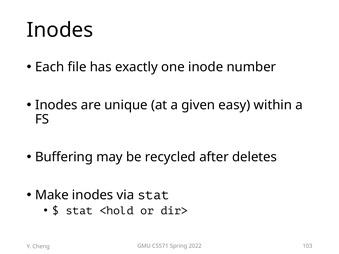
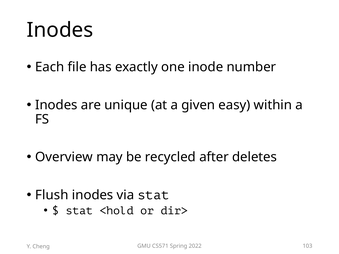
Buffering: Buffering -> Overview (64, 157)
Make: Make -> Flush (52, 195)
